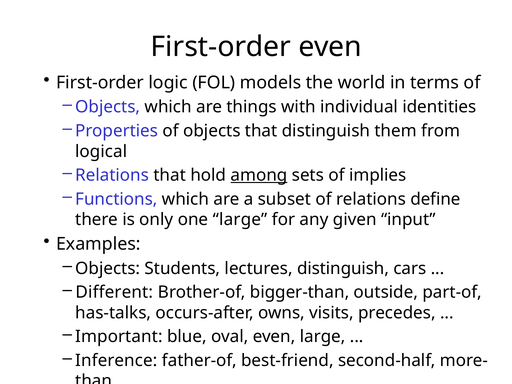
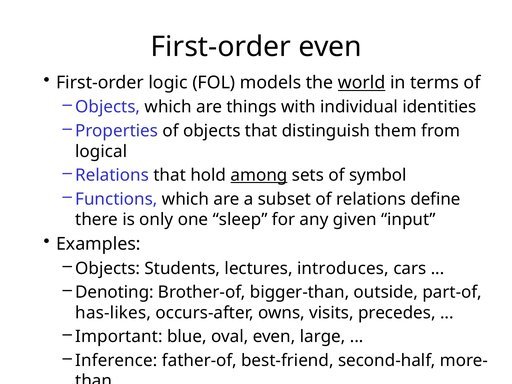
world underline: none -> present (362, 83)
implies: implies -> symbol (378, 175)
one large: large -> sleep (240, 220)
lectures distinguish: distinguish -> introduces (343, 268)
Different: Different -> Denoting (114, 292)
has-talks: has-talks -> has-likes (113, 313)
